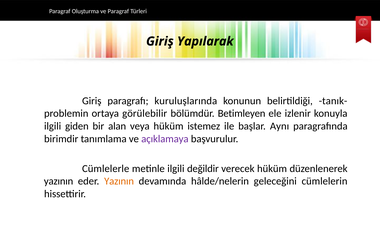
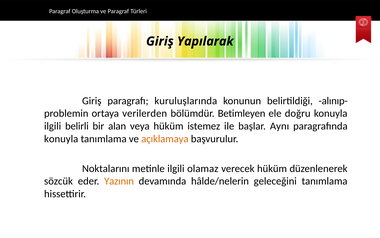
tanık-: tanık- -> alınıp- (333, 101)
görülebilir: görülebilir -> verilerden (145, 113)
izlenir: izlenir -> doğru (298, 113)
giden: giden -> belirli (77, 126)
birimdir: birimdir -> konuyla (61, 139)
açıklamaya colour: purple -> orange (165, 139)
Cümlelerle: Cümlelerle -> Noktalarını (106, 168)
değildir: değildir -> olamaz (203, 168)
yazının: yazının -> sözcük (59, 181)
geleceğini cümlelerin: cümlelerin -> tanımlama (325, 181)
